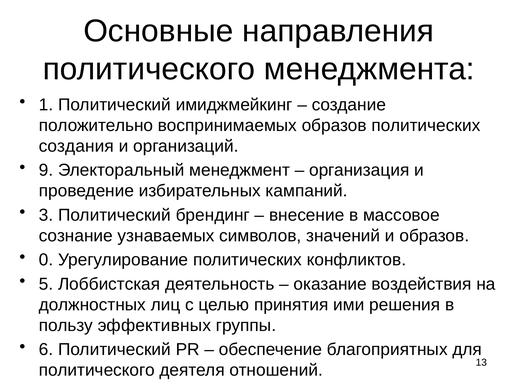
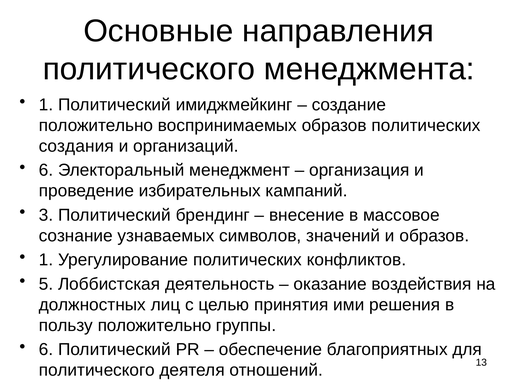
9: 9 -> 6 (46, 170)
0: 0 -> 1 (46, 260)
пользу эффективных: эффективных -> положительно (154, 326)
